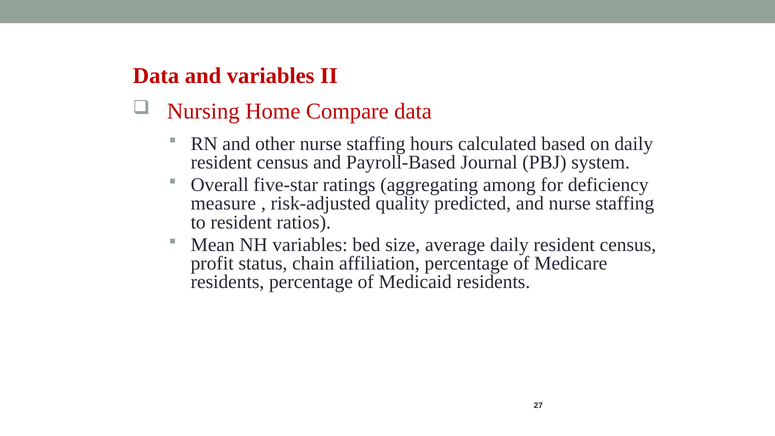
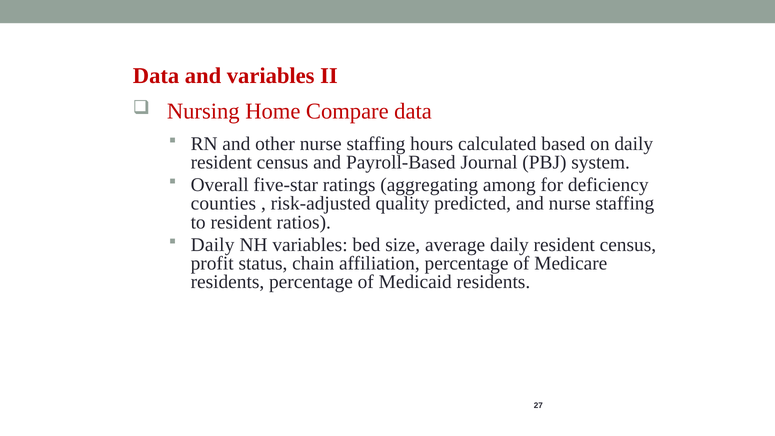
measure: measure -> counties (223, 203)
Mean: Mean -> Daily (213, 245)
